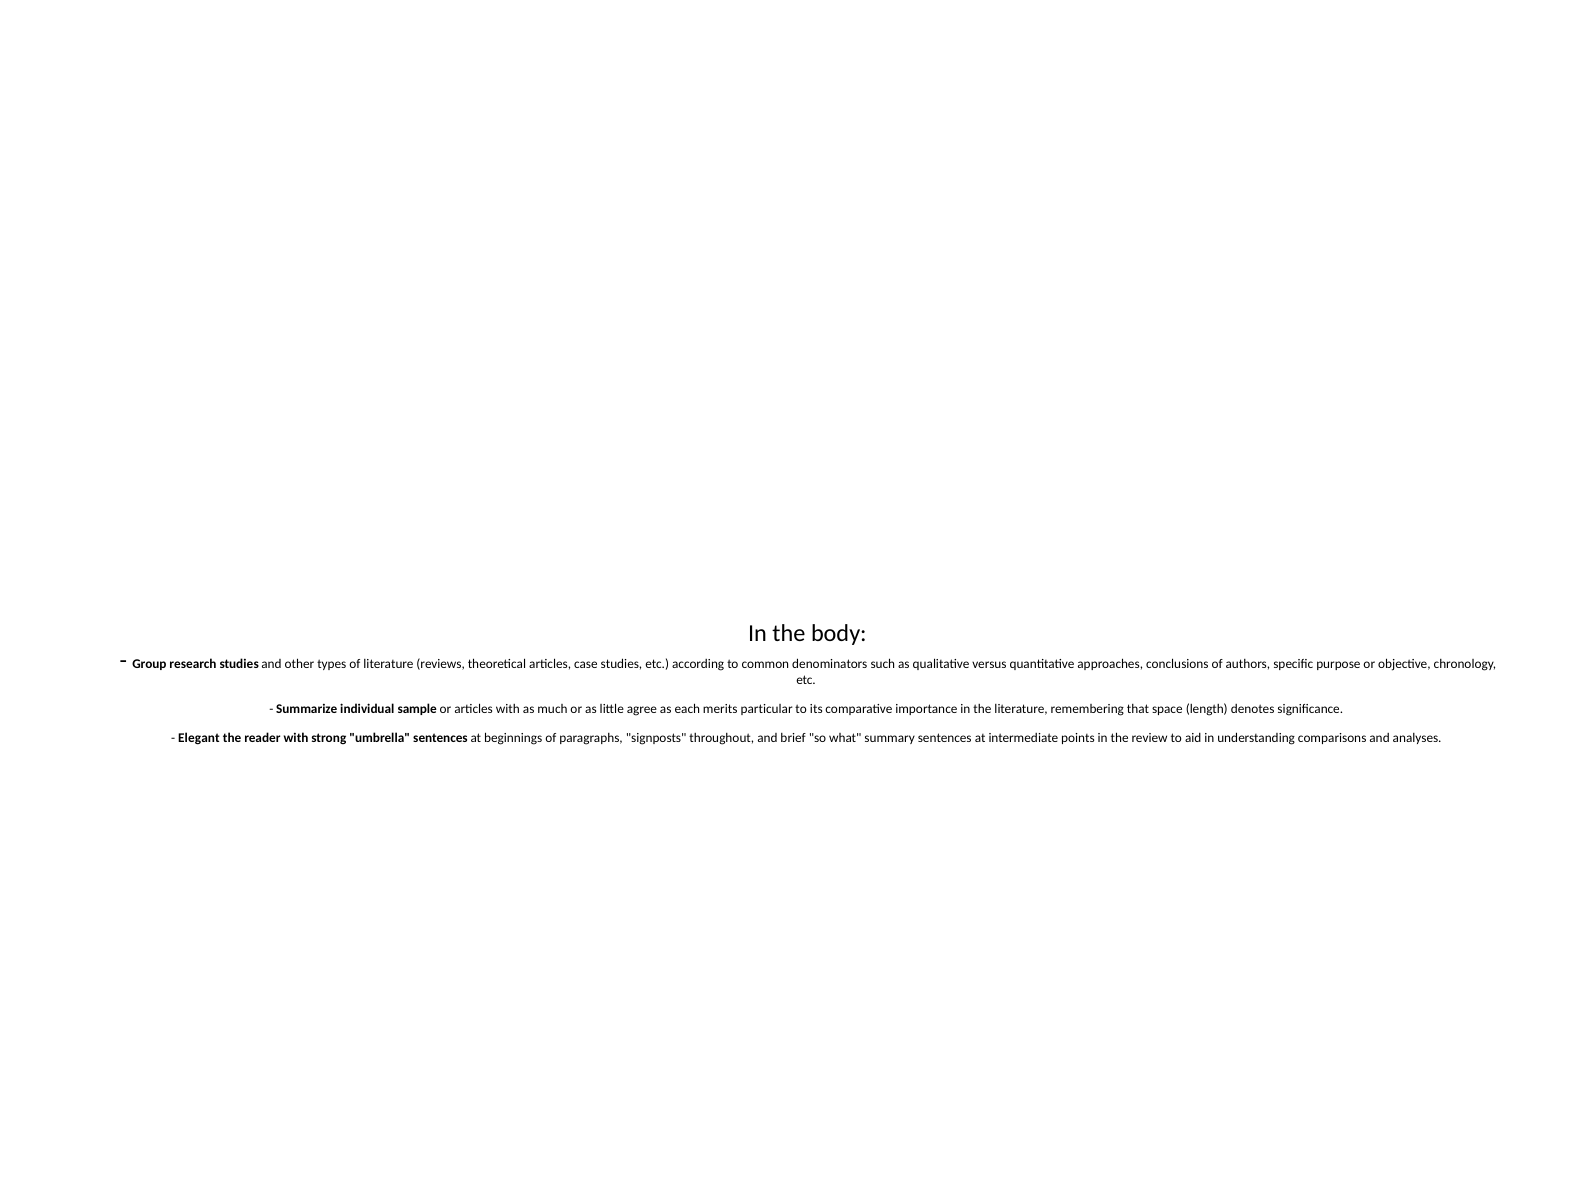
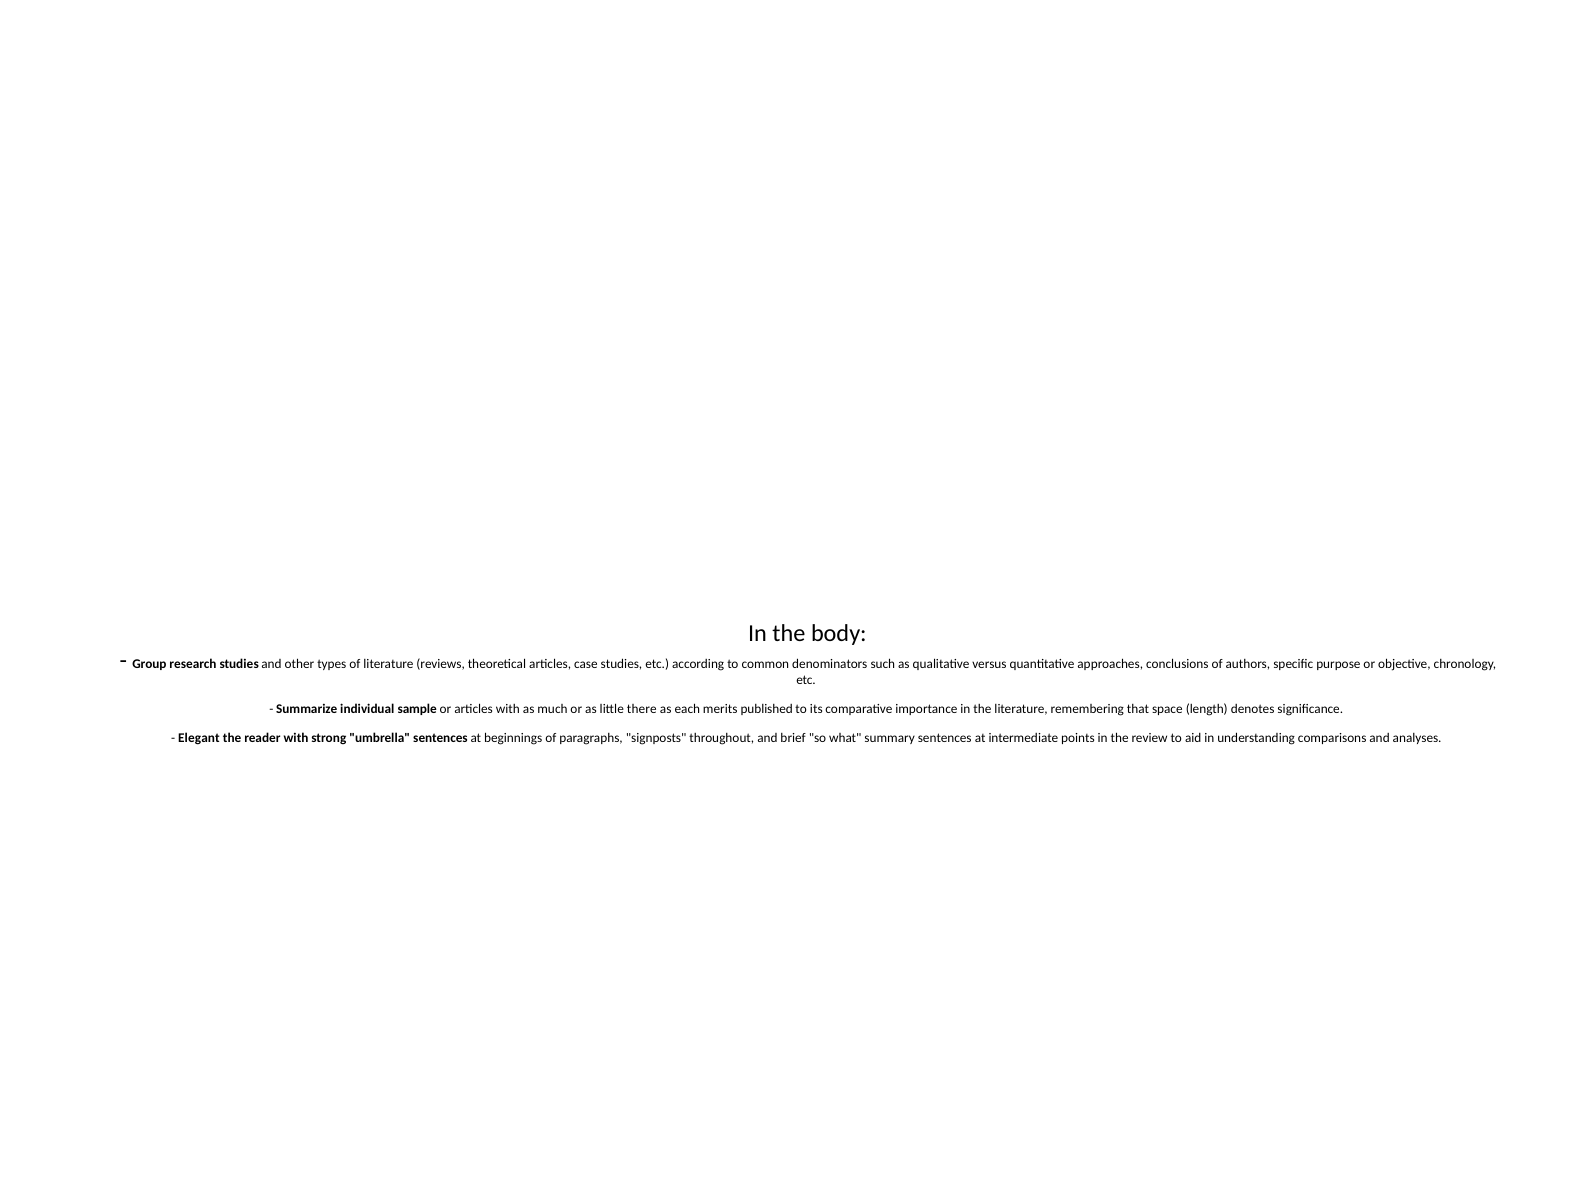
agree: agree -> there (642, 709)
particular: particular -> published (767, 709)
